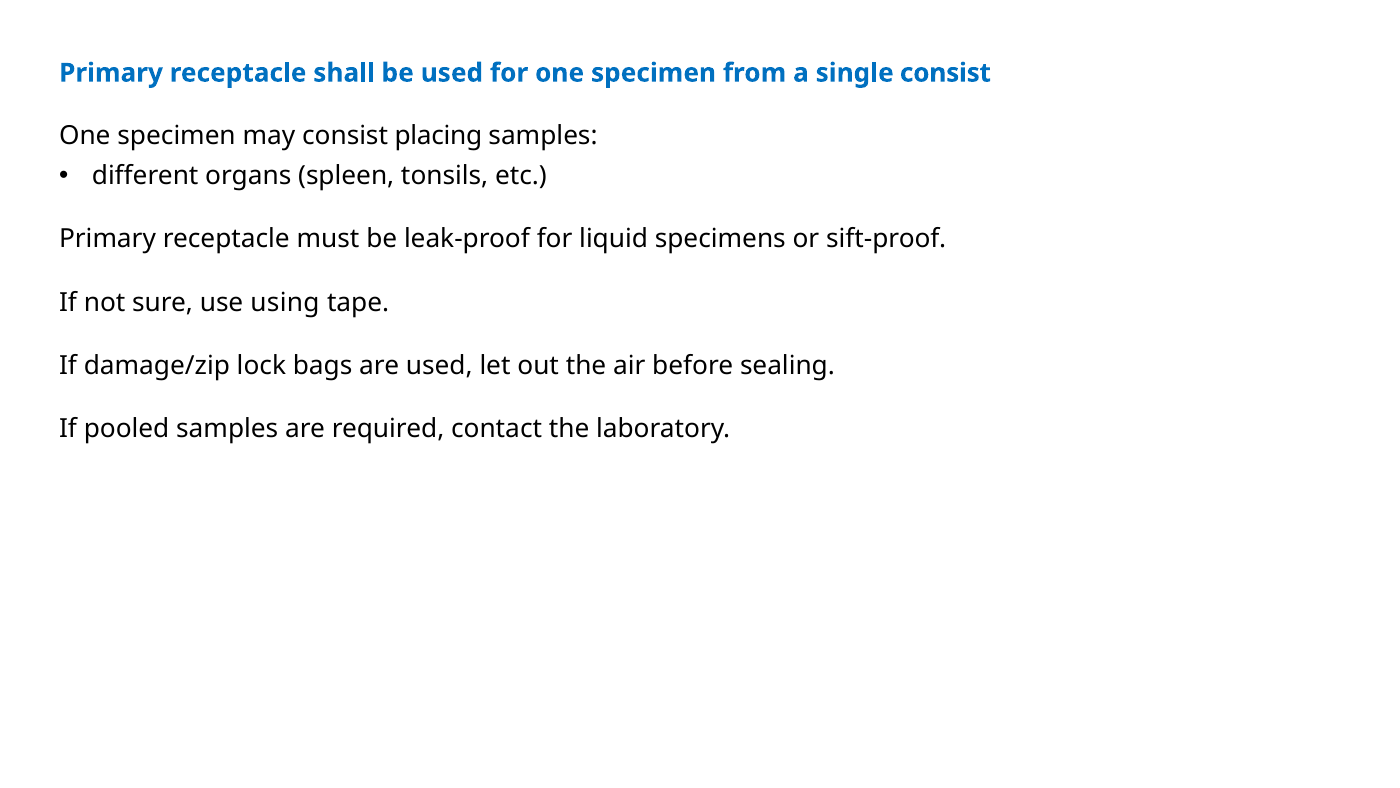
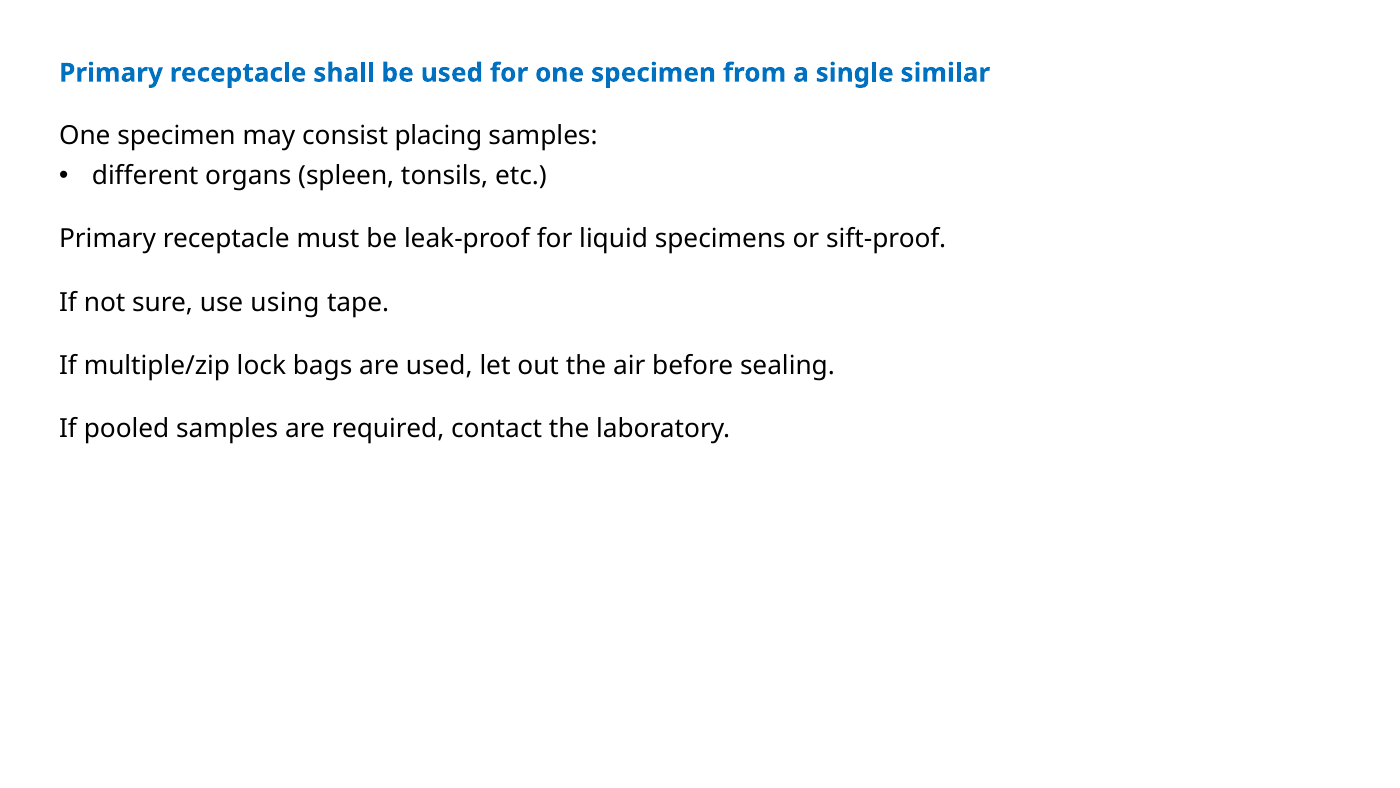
single consist: consist -> similar (945, 73)
damage/zip: damage/zip -> multiple/zip (157, 365)
